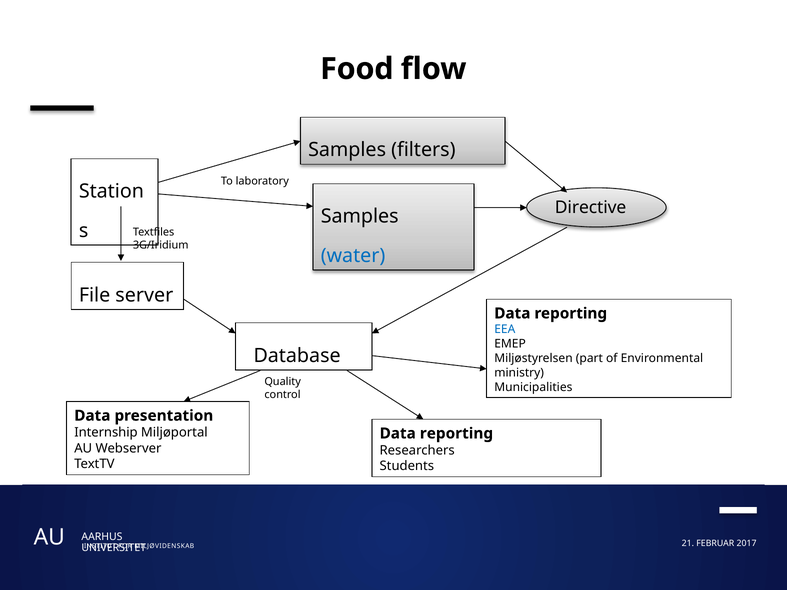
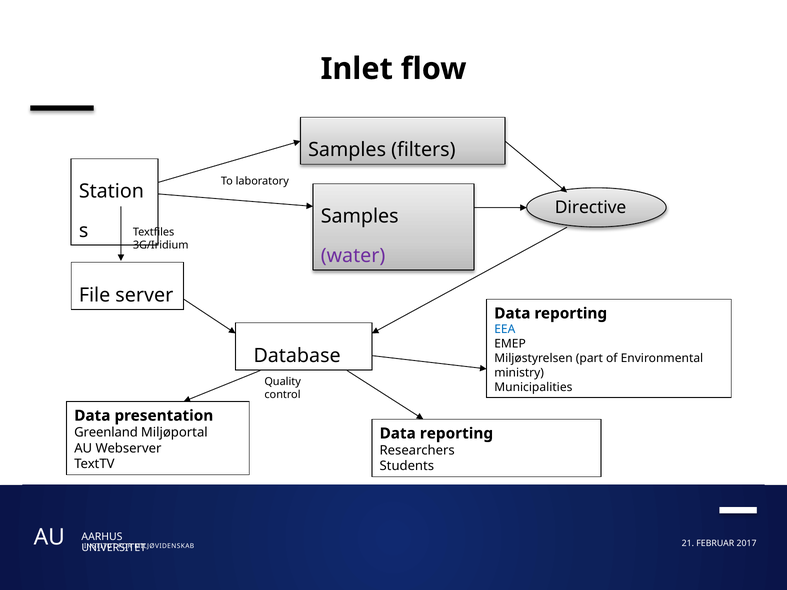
Food: Food -> Inlet (357, 69)
water colour: blue -> purple (353, 256)
Internship: Internship -> Greenland (106, 433)
